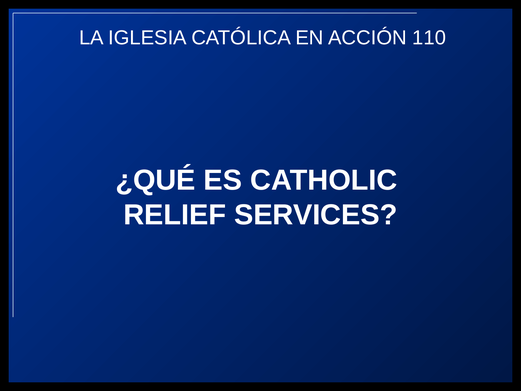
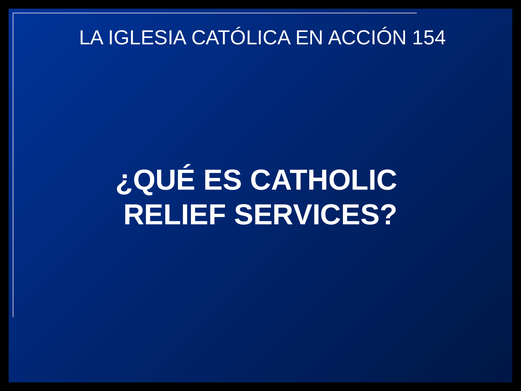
110: 110 -> 154 (429, 38)
